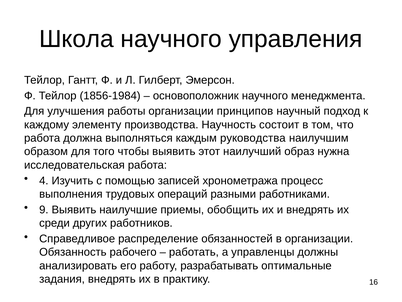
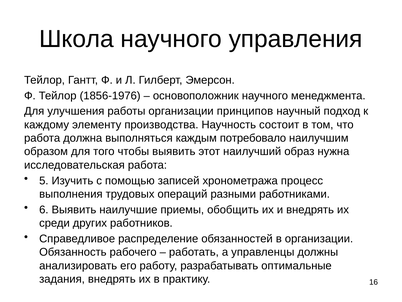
1856-1984: 1856-1984 -> 1856-1976 (110, 95)
руководства: руководства -> потребовало (253, 138)
4: 4 -> 5 (44, 180)
9: 9 -> 6 (44, 209)
